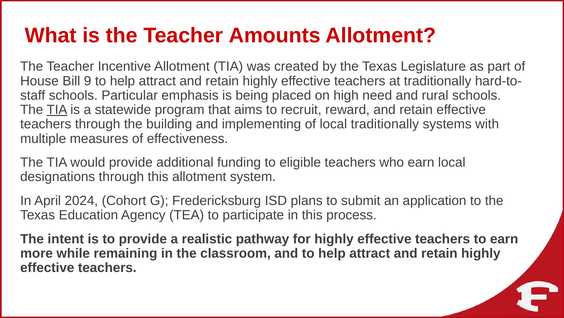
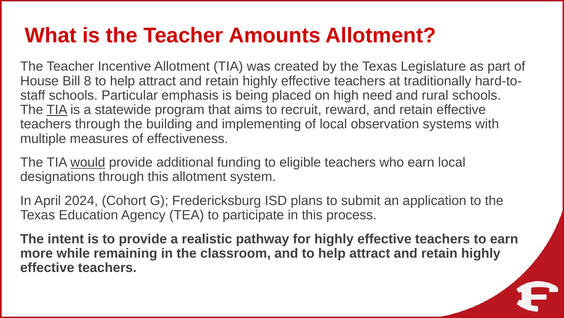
9: 9 -> 8 (88, 81)
local traditionally: traditionally -> observation (385, 124)
would underline: none -> present (88, 162)
